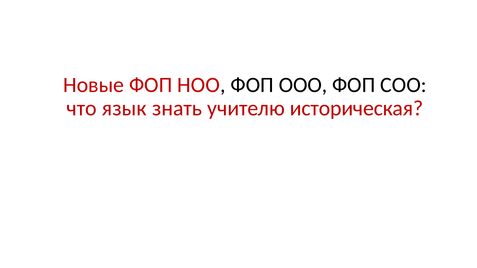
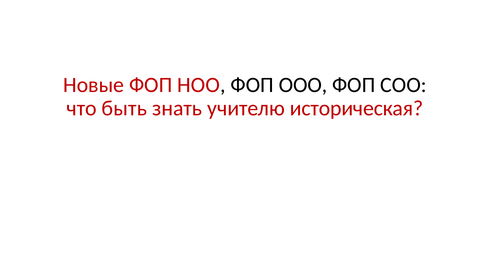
язык: язык -> быть (124, 109)
